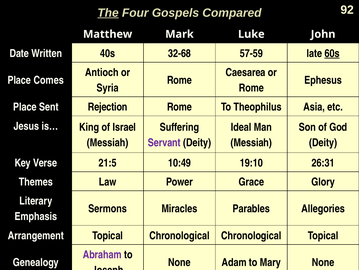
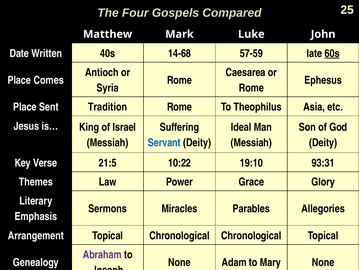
The underline: present -> none (108, 13)
92: 92 -> 25 (347, 10)
32-68: 32-68 -> 14-68 (180, 53)
Rejection: Rejection -> Tradition (108, 107)
Servant colour: purple -> blue (164, 142)
10:49: 10:49 -> 10:22 (180, 162)
26:31: 26:31 -> 93:31 (323, 162)
